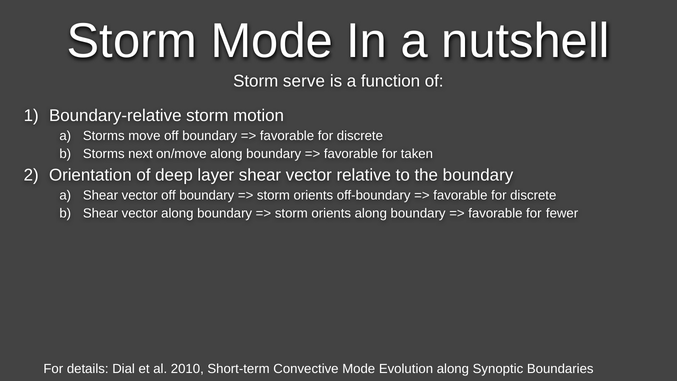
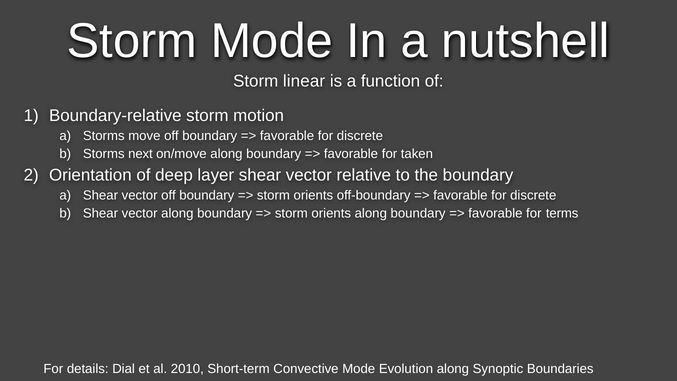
serve: serve -> linear (304, 81)
fewer: fewer -> terms (562, 214)
